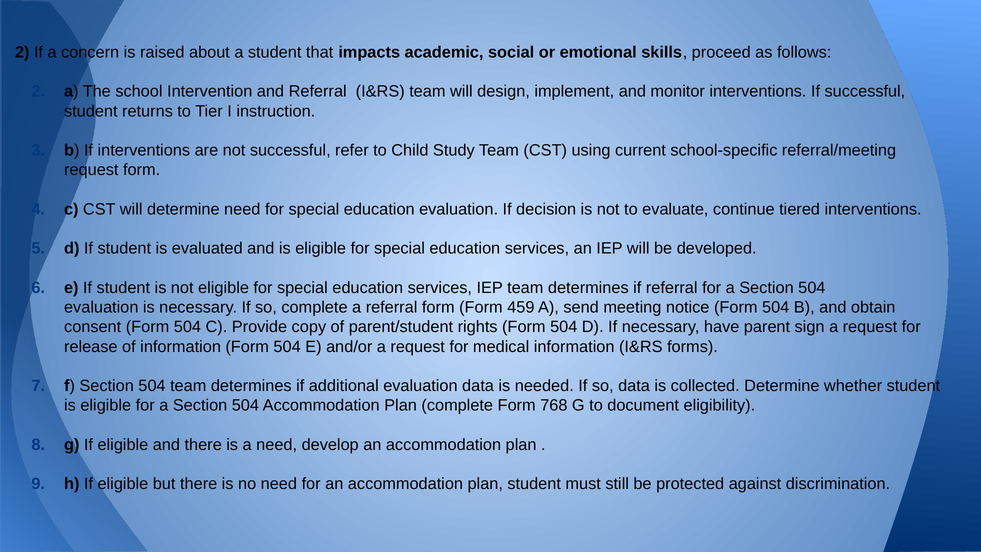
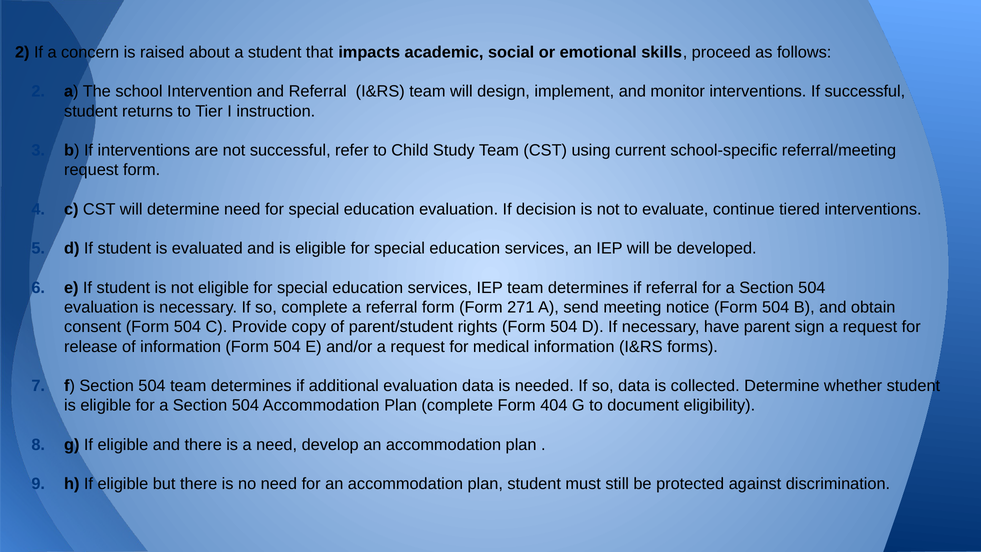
459: 459 -> 271 (521, 307)
768: 768 -> 404 (554, 405)
